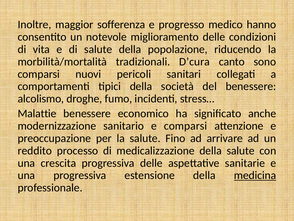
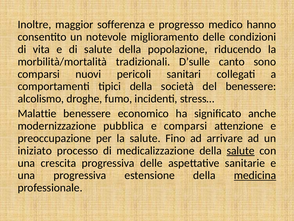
D’cura: D’cura -> D’sulle (195, 62)
sanitario: sanitario -> pubblica (124, 126)
reddito: reddito -> iniziato (35, 150)
salute underline: none -> present (241, 150)
